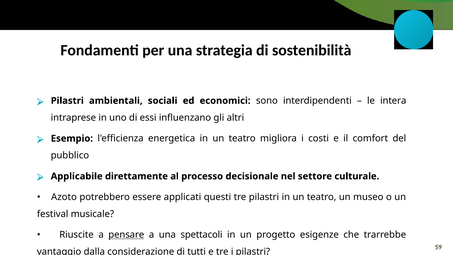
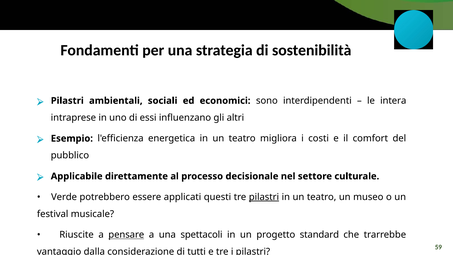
Azoto: Azoto -> Verde (64, 197)
pilastri underline: none -> present (264, 197)
esigenze: esigenze -> standard (319, 235)
